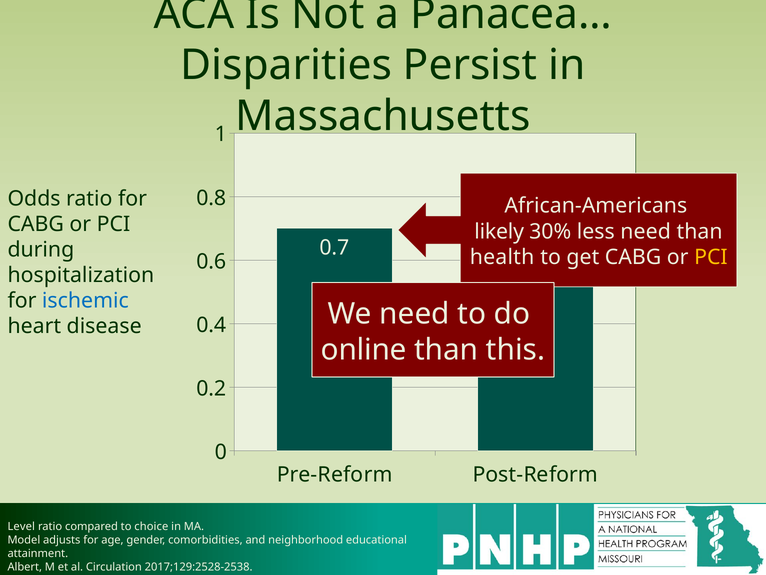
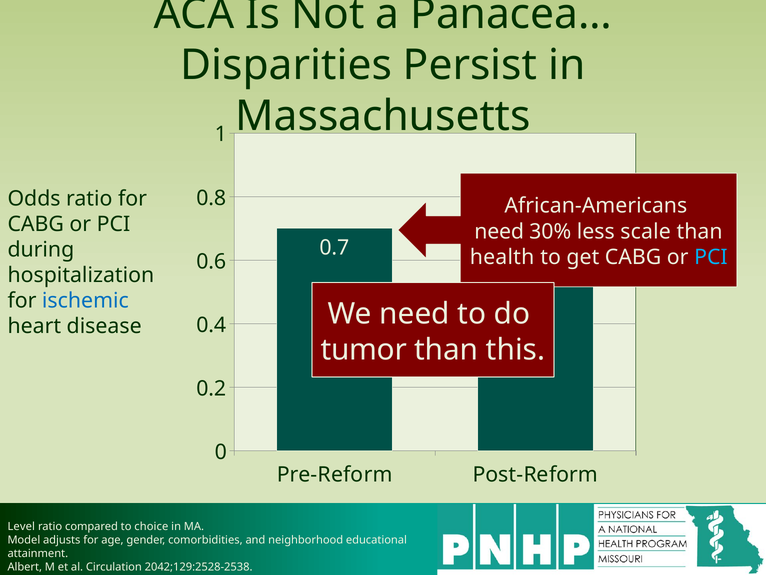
likely: likely -> need (499, 231)
less need: need -> scale (646, 231)
PCI colour: yellow -> light blue (711, 257)
online: online -> tumor (364, 349)
2017;129:2528-2538: 2017;129:2528-2538 -> 2042;129:2528-2538 (199, 566)
